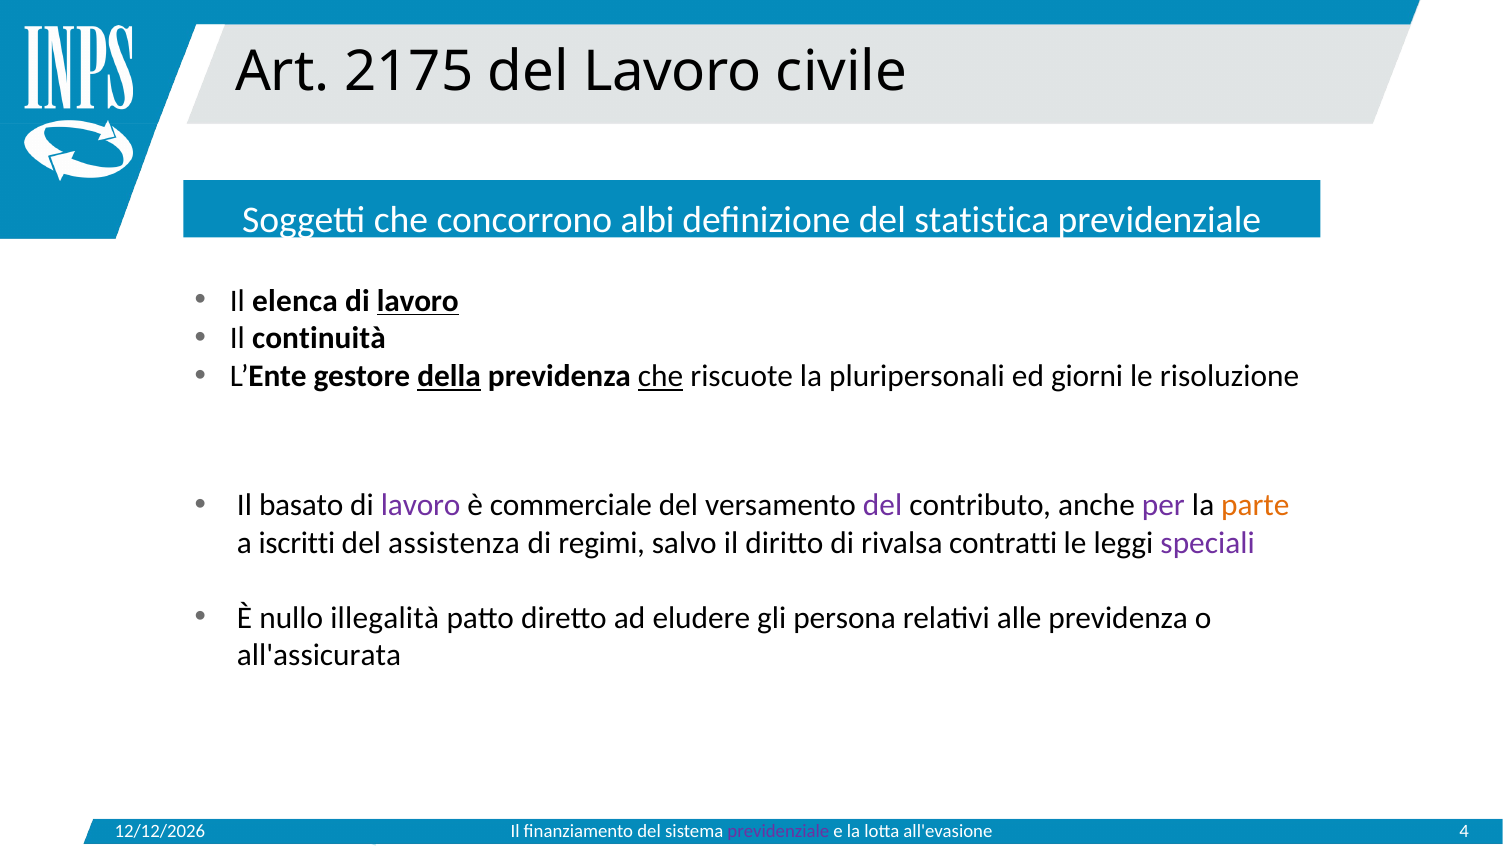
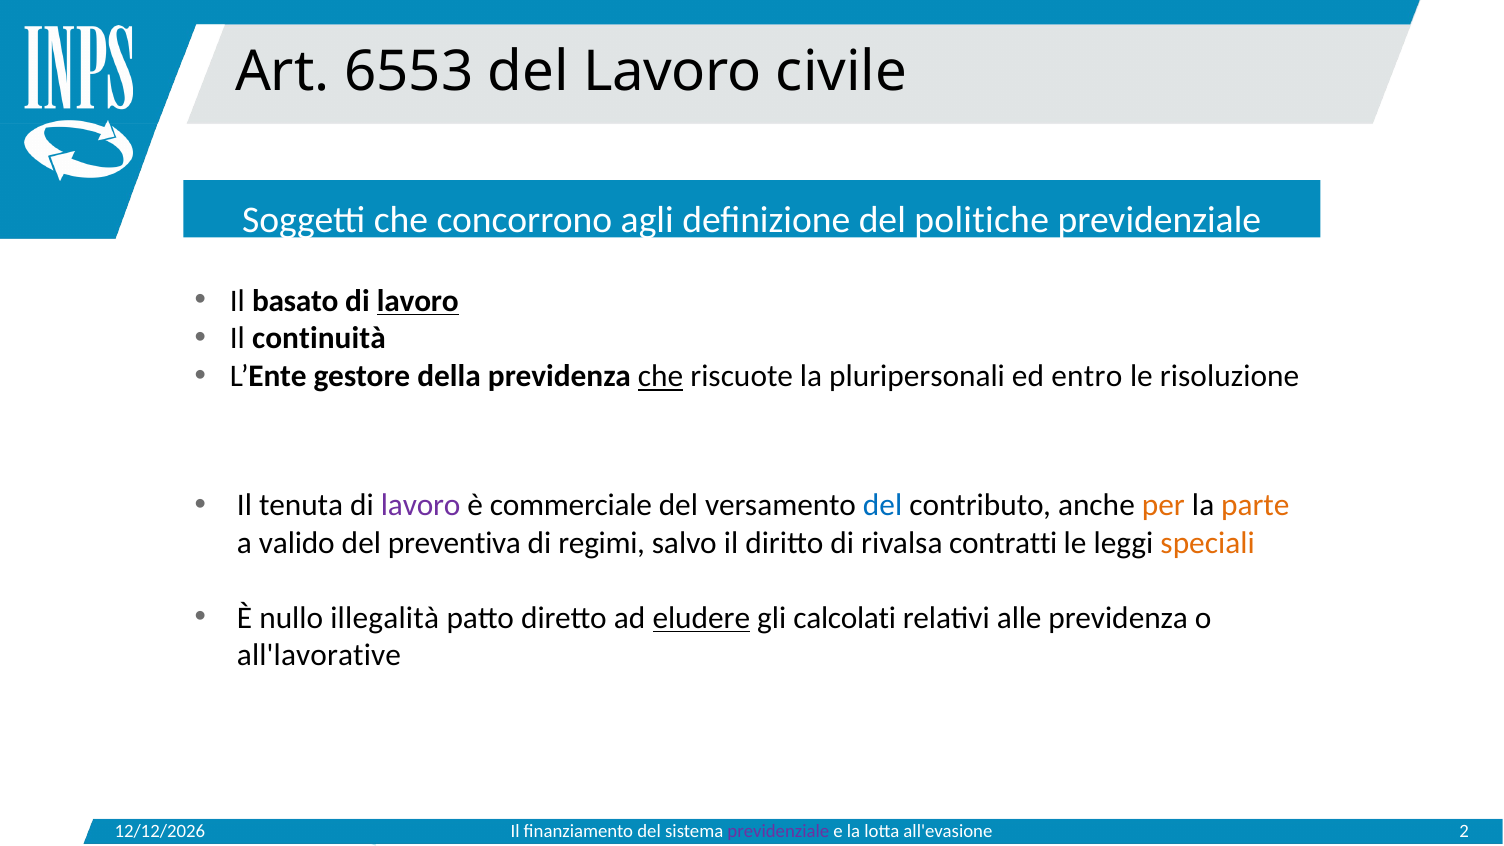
2175: 2175 -> 6553 (409, 72)
albi: albi -> agli (647, 220)
statistica: statistica -> politiche (982, 220)
elenca: elenca -> basato (295, 301)
della underline: present -> none (449, 376)
giorni: giorni -> entro (1087, 376)
basato: basato -> tenuta (301, 505)
del colour: purple -> blue (883, 505)
per colour: purple -> orange (1163, 505)
iscritti: iscritti -> valido (297, 543)
assistenza: assistenza -> preventiva (454, 543)
speciali colour: purple -> orange (1208, 543)
eludere underline: none -> present (701, 618)
persona: persona -> calcolati (845, 618)
all'assicurata: all'assicurata -> all'lavorative (319, 656)
4: 4 -> 2 (1464, 832)
